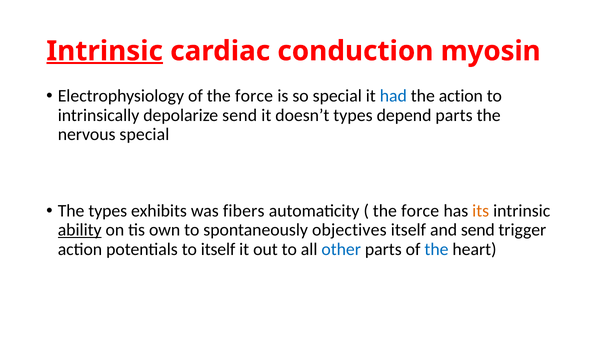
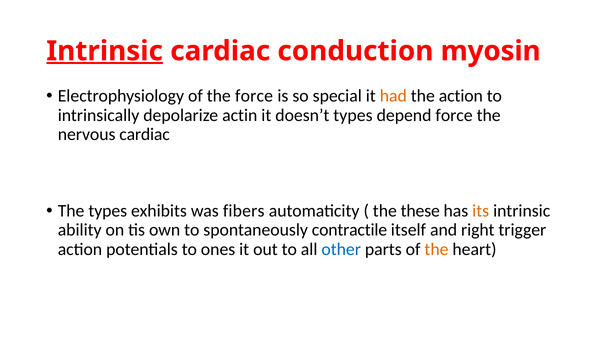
had colour: blue -> orange (393, 96)
depolarize send: send -> actin (240, 115)
depend parts: parts -> force (454, 115)
nervous special: special -> cardiac (145, 134)
force: force -> these (420, 211)
ability underline: present -> none (80, 230)
objectives: objectives -> contractile (349, 230)
and send: send -> right (478, 230)
to itself: itself -> ones (218, 249)
the colour: blue -> orange (436, 249)
